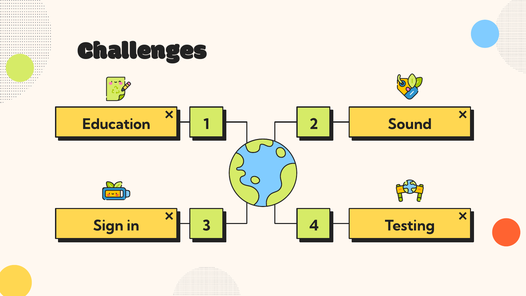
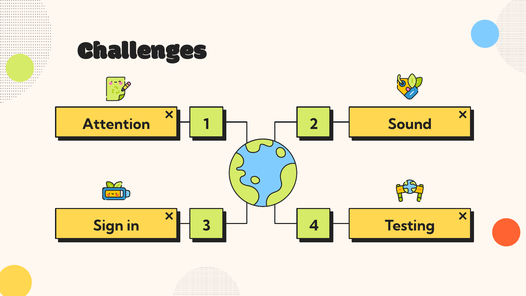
Education: Education -> Attention (116, 124)
